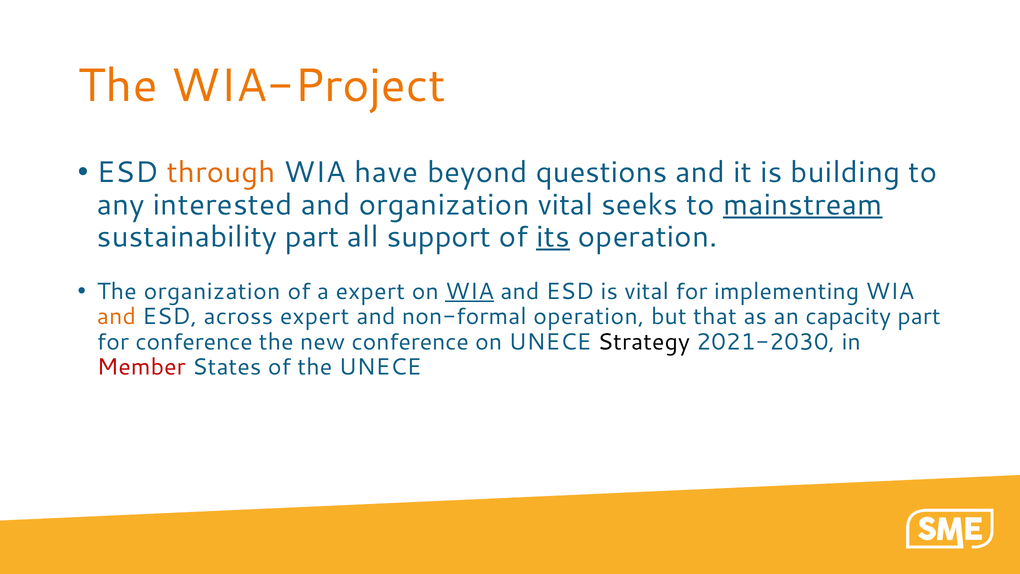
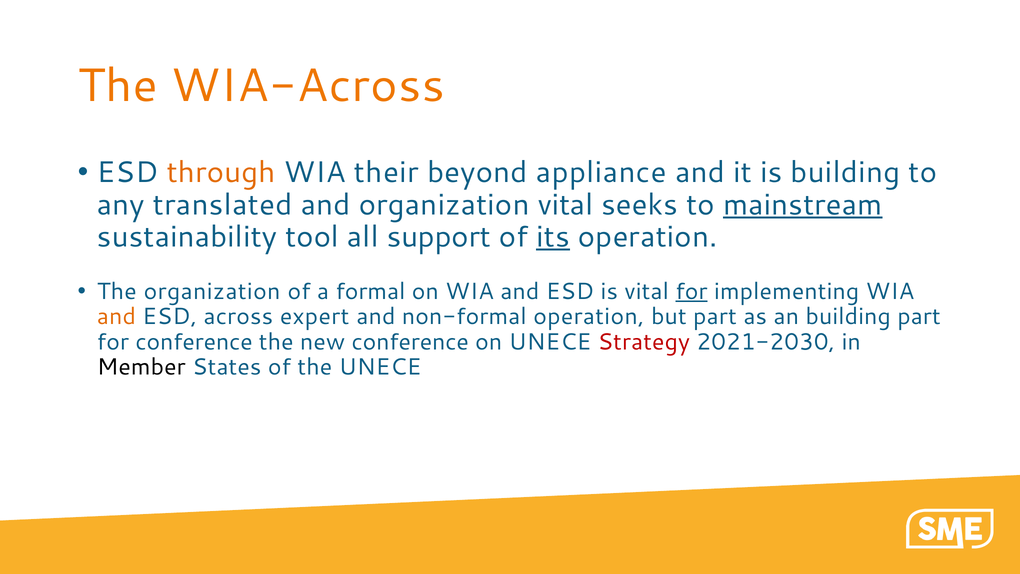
WIA-Project: WIA-Project -> WIA-Across (308, 86)
have: have -> their (386, 172)
questions: questions -> appliance (601, 172)
interested: interested -> translated (223, 205)
sustainability part: part -> tool (312, 237)
a expert: expert -> formal (370, 291)
WIA underline: present -> none (470, 291)
for underline: none -> present (691, 291)
but that: that -> part (715, 316)
an capacity: capacity -> building (848, 316)
Strategy colour: black -> red (644, 342)
Member colour: red -> black (141, 367)
